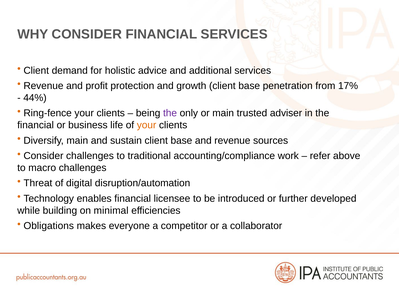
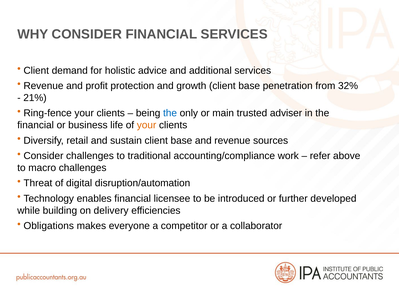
17%: 17% -> 32% (348, 86)
44%: 44% -> 21% (35, 98)
the colour: purple -> blue (170, 113)
Diversify main: main -> retail (77, 140)
minimal: minimal -> delivery (111, 210)
